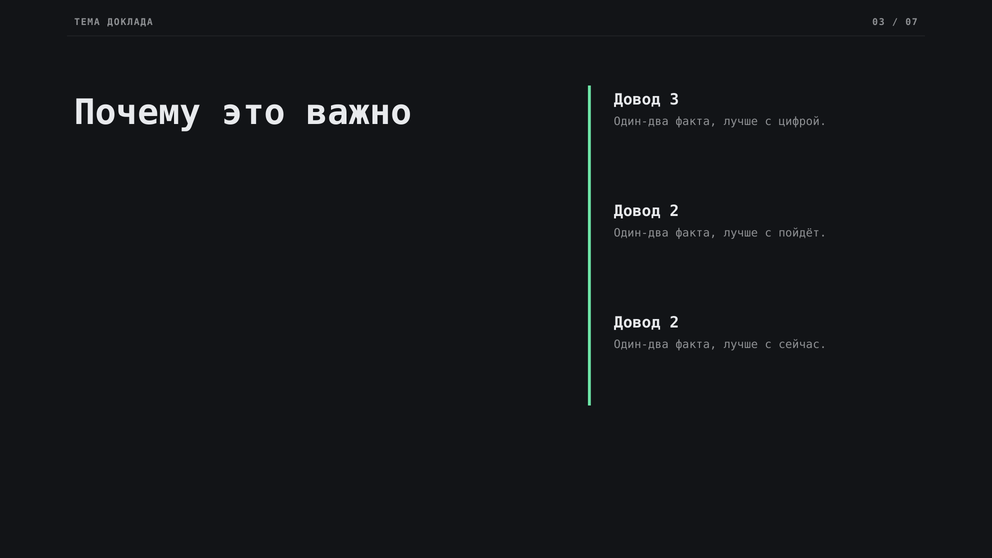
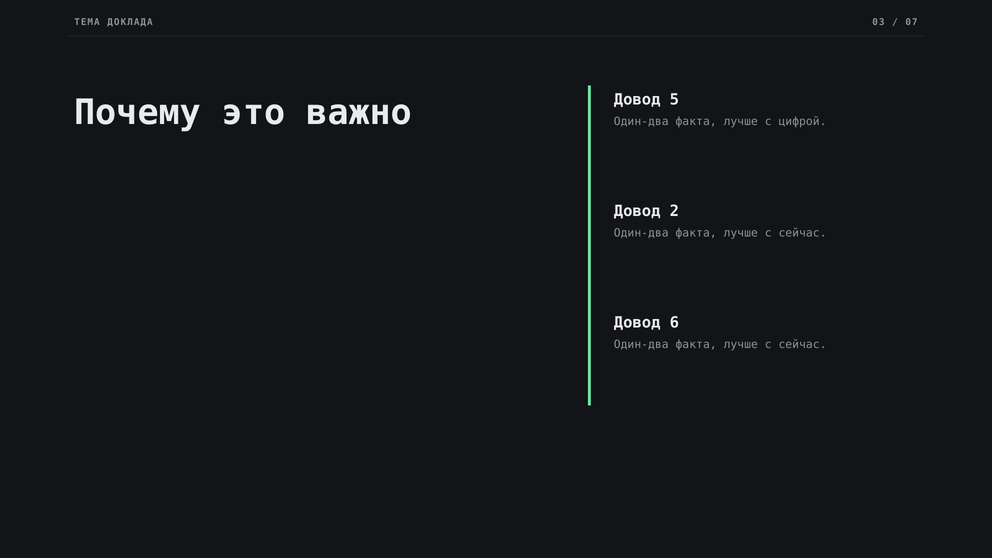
3: 3 -> 5 (674, 100)
пойдёт: пойдёт -> сейчас (803, 233)
2: 2 -> 6 (674, 323)
